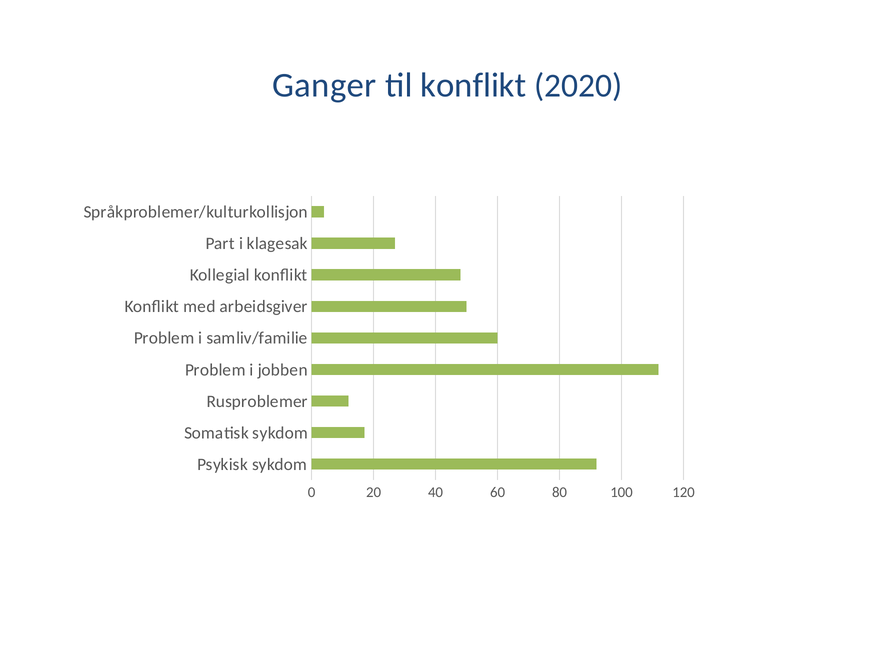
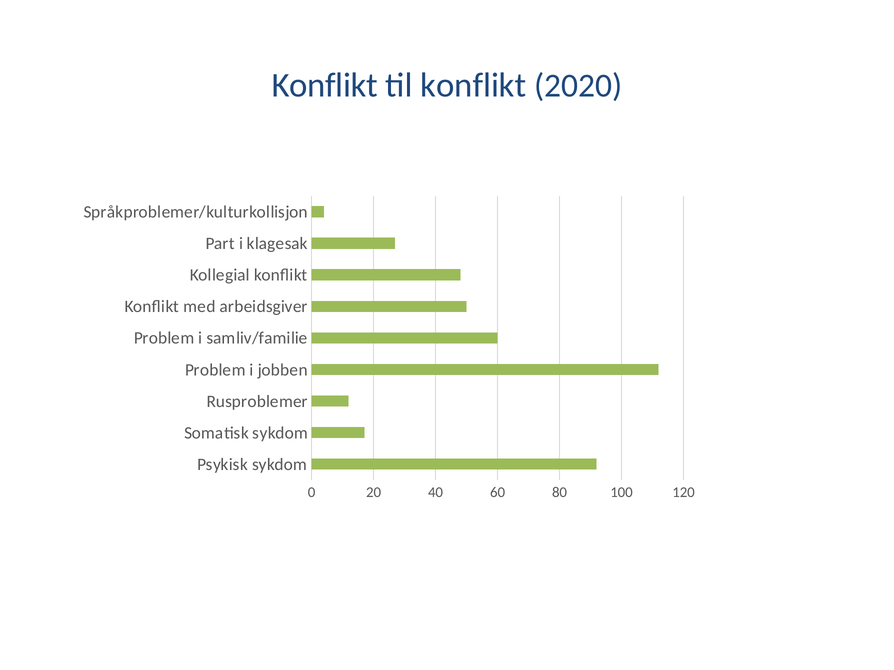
Ganger: Ganger -> Konflikt (325, 85)
